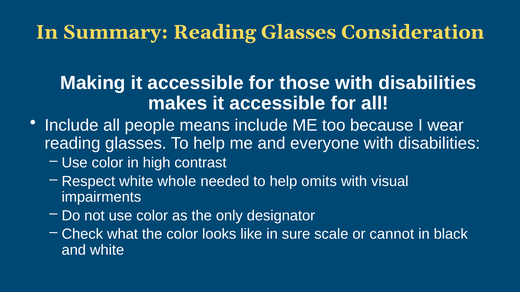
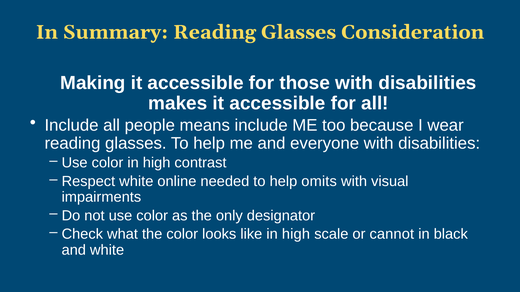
whole: whole -> online (177, 182)
like in sure: sure -> high (296, 235)
